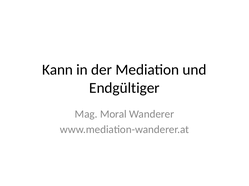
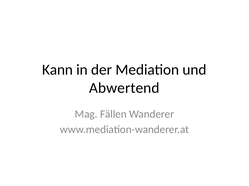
Endgültiger: Endgültiger -> Abwertend (124, 88)
Moral: Moral -> Fällen (113, 114)
